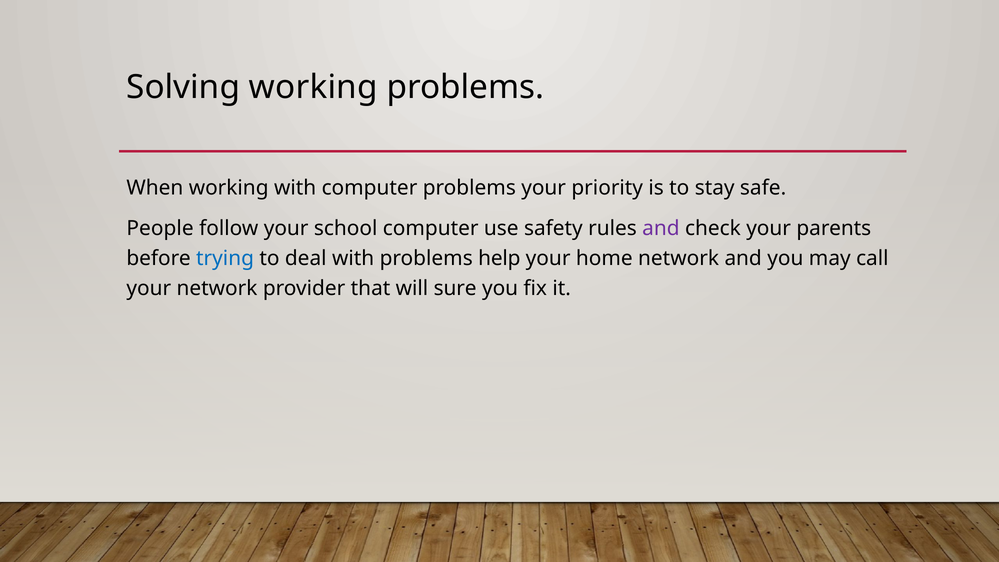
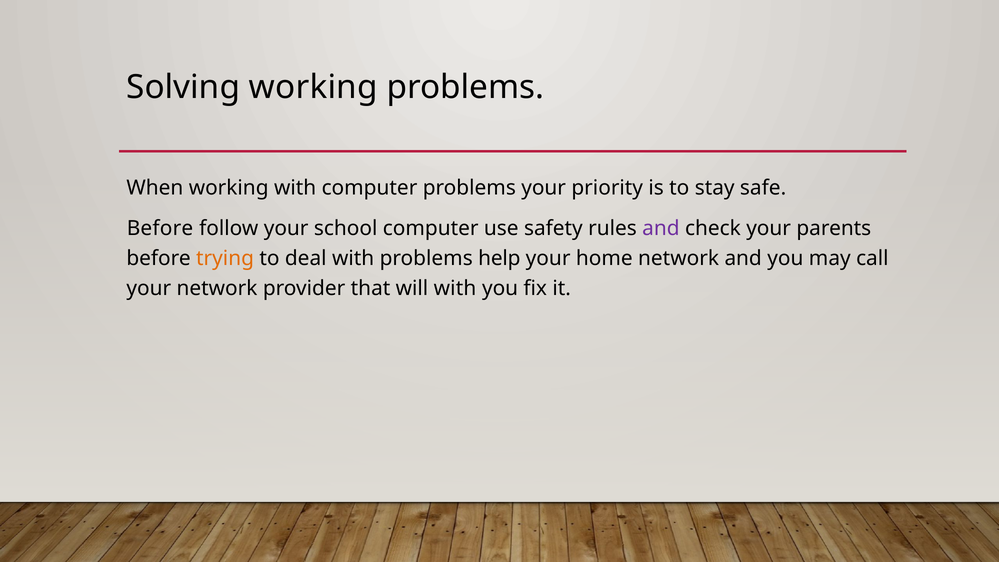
People: People -> Before (160, 228)
trying colour: blue -> orange (225, 258)
will sure: sure -> with (455, 288)
